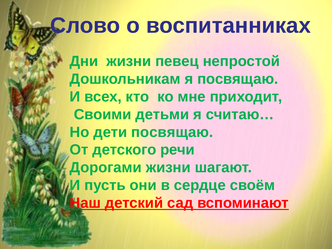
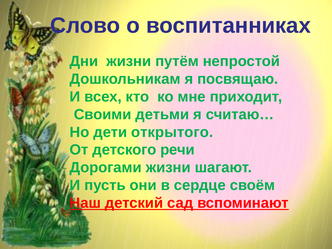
певец: певец -> путём (177, 61)
дети посвящаю: посвящаю -> открытого (172, 132)
